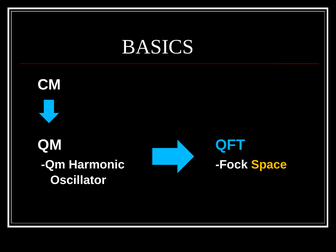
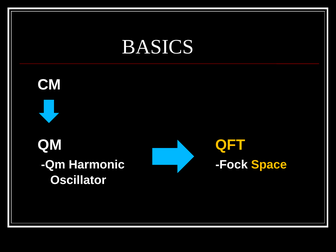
QFT colour: light blue -> yellow (230, 145)
